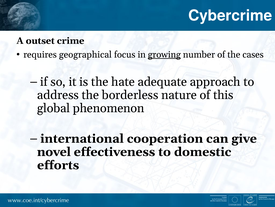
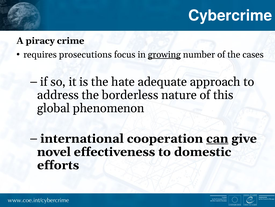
outset: outset -> piracy (40, 41)
geographical: geographical -> prosecutions (85, 54)
can underline: none -> present (217, 138)
